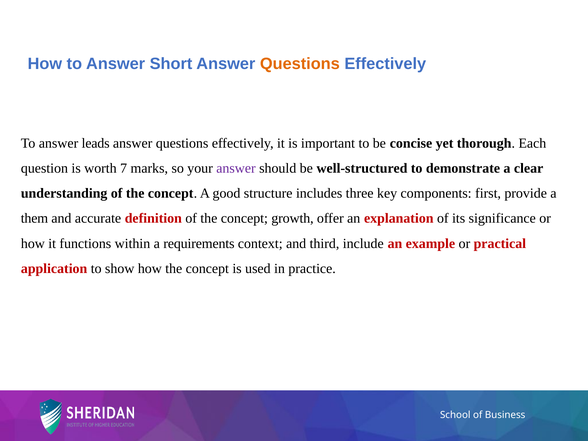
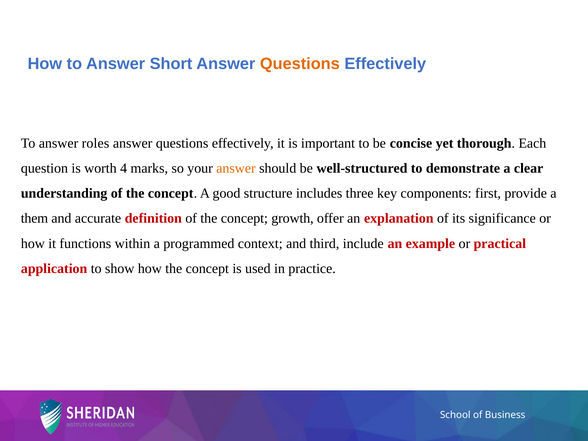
leads: leads -> roles (95, 143)
7: 7 -> 4 (124, 168)
answer colour: purple -> orange (236, 168)
requirements: requirements -> programmed (199, 243)
